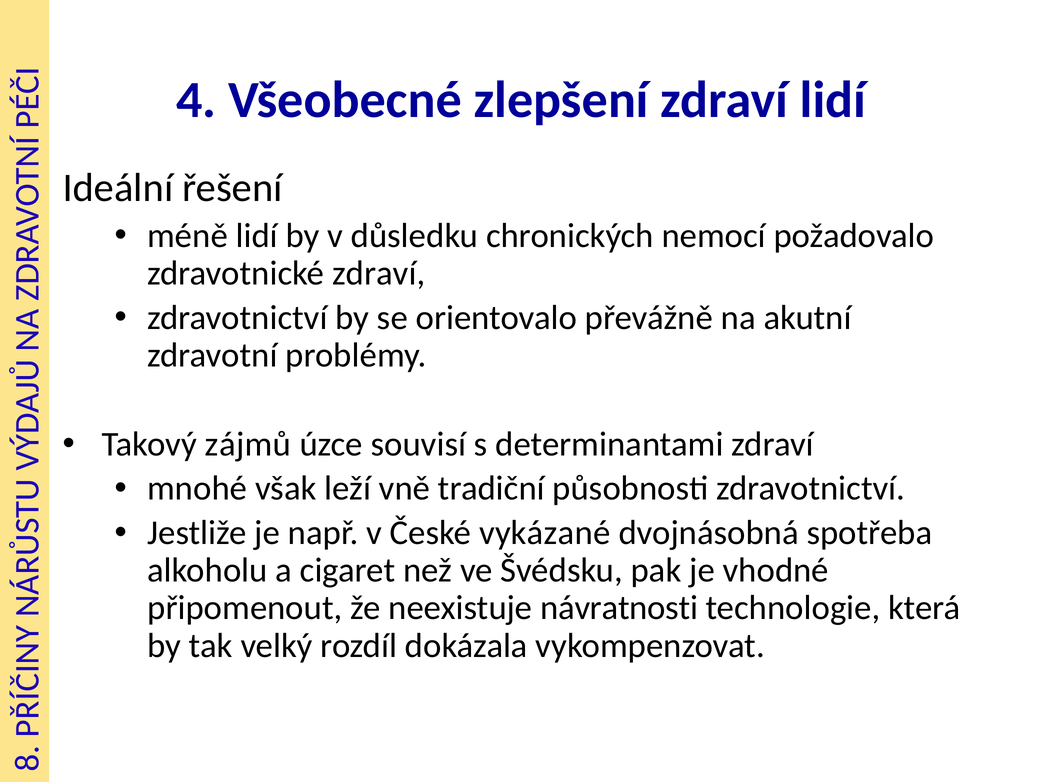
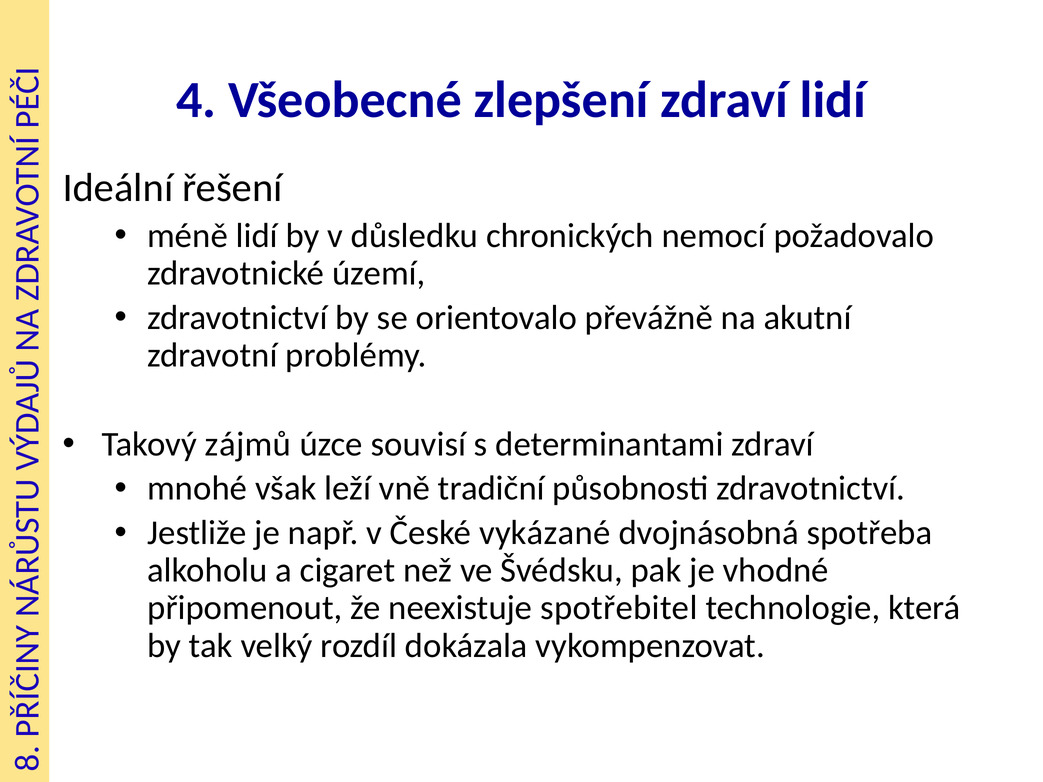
zdravotnické zdraví: zdraví -> území (379, 273)
návratnosti: návratnosti -> spotřebitel (619, 608)
